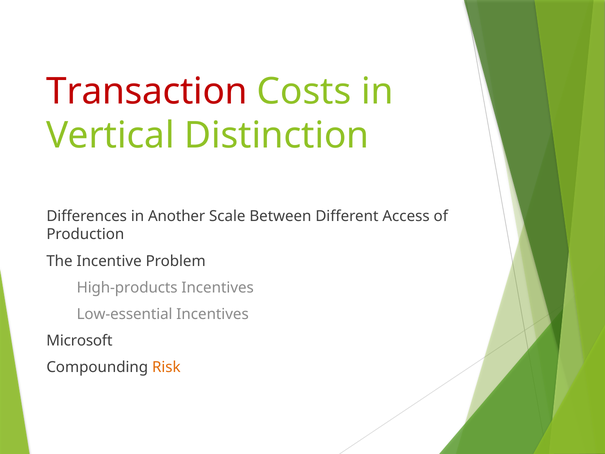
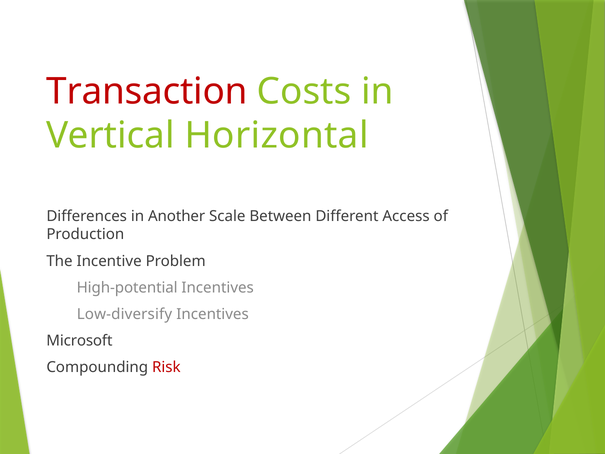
Distinction: Distinction -> Horizontal (277, 136)
High-products: High-products -> High-potential (127, 287)
Low-essential: Low-essential -> Low-diversify (124, 314)
Risk colour: orange -> red (166, 367)
